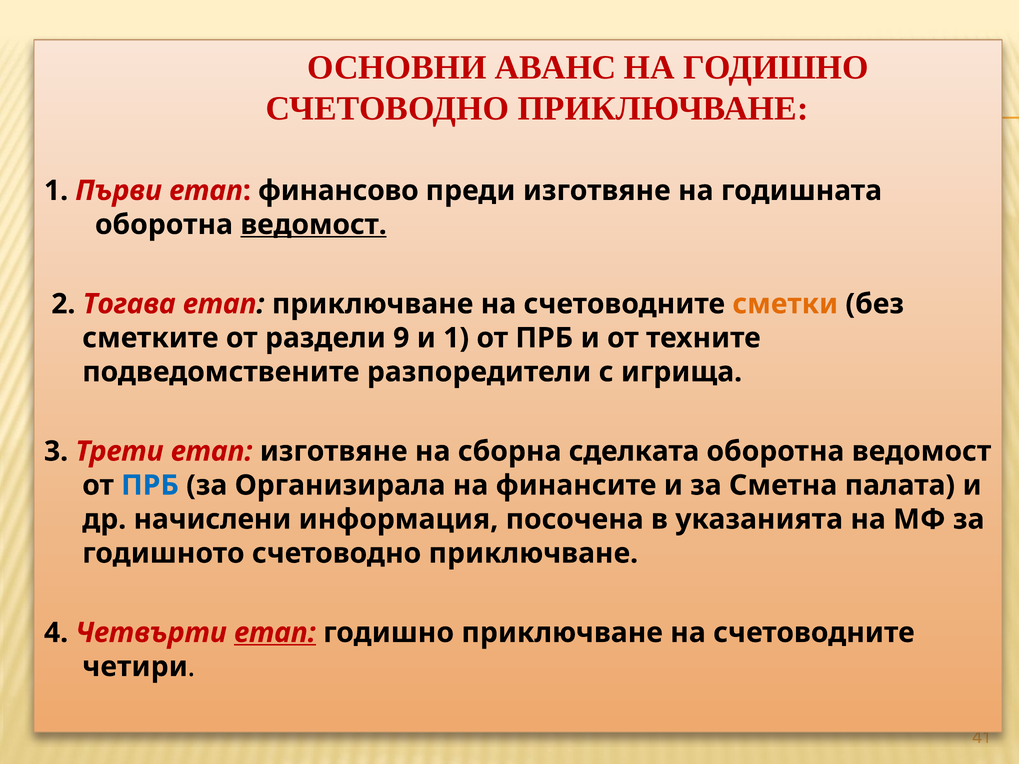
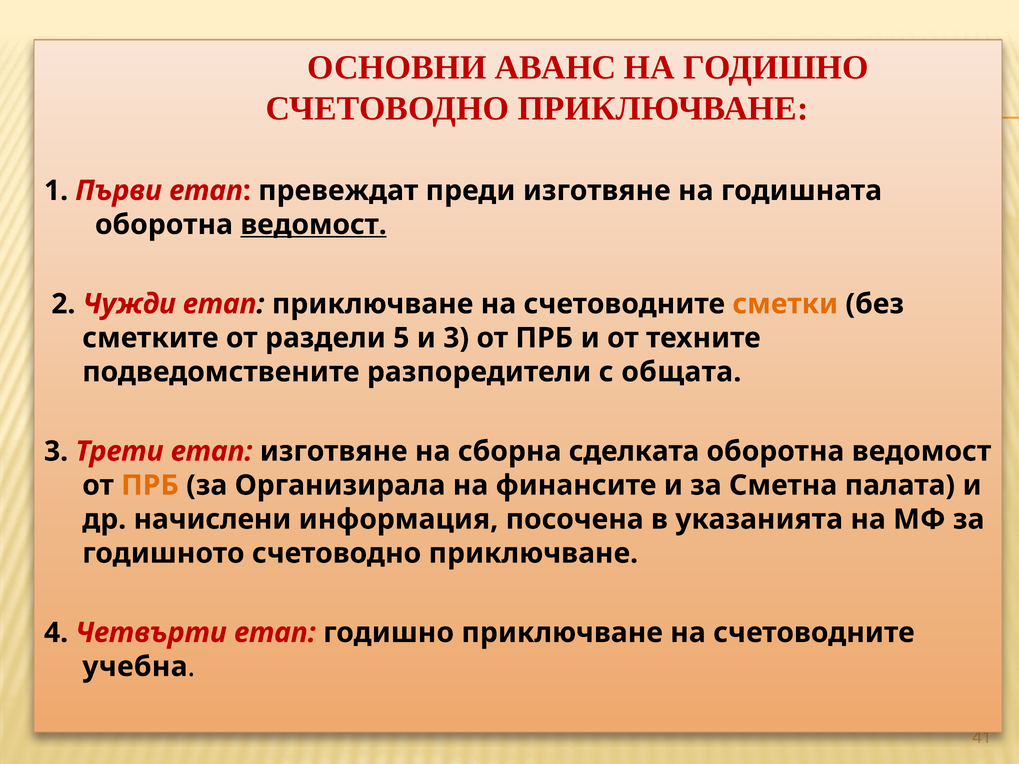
финансово: финансово -> превеждат (338, 191)
Тогава: Тогава -> Чужди (129, 304)
9: 9 -> 5 (401, 338)
и 1: 1 -> 3 (456, 338)
игрища: игрища -> общата (681, 372)
ПРБ colour: blue -> orange (150, 485)
етап underline: present -> none (275, 633)
четири: четири -> учебна (135, 667)
